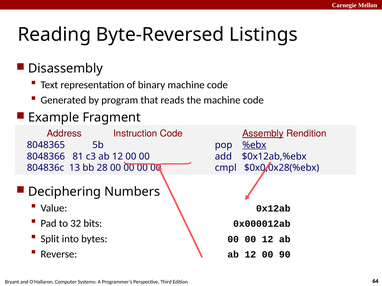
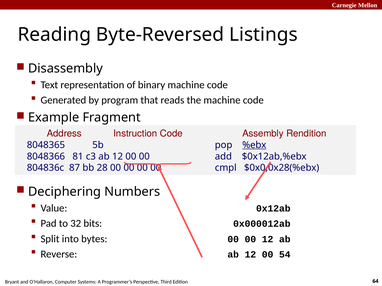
Assembly underline: present -> none (263, 134)
13: 13 -> 87 (75, 168)
90: 90 -> 54 (285, 255)
